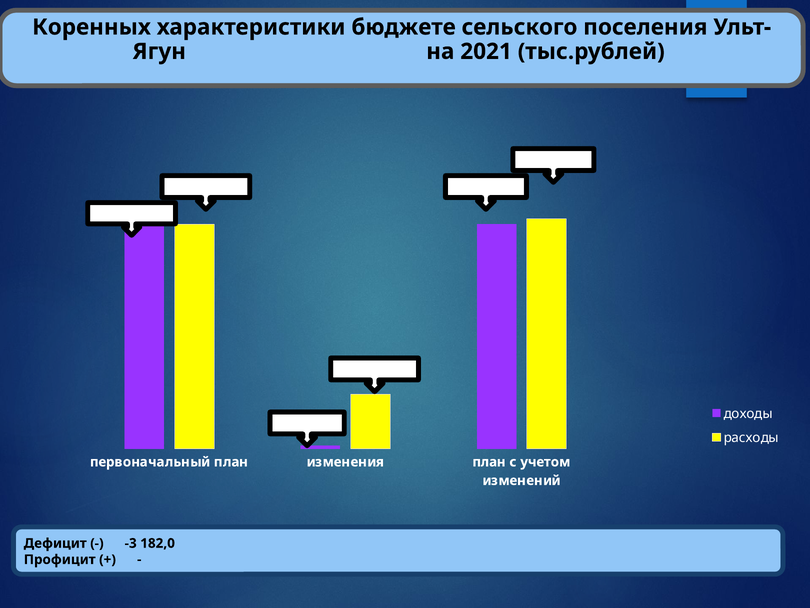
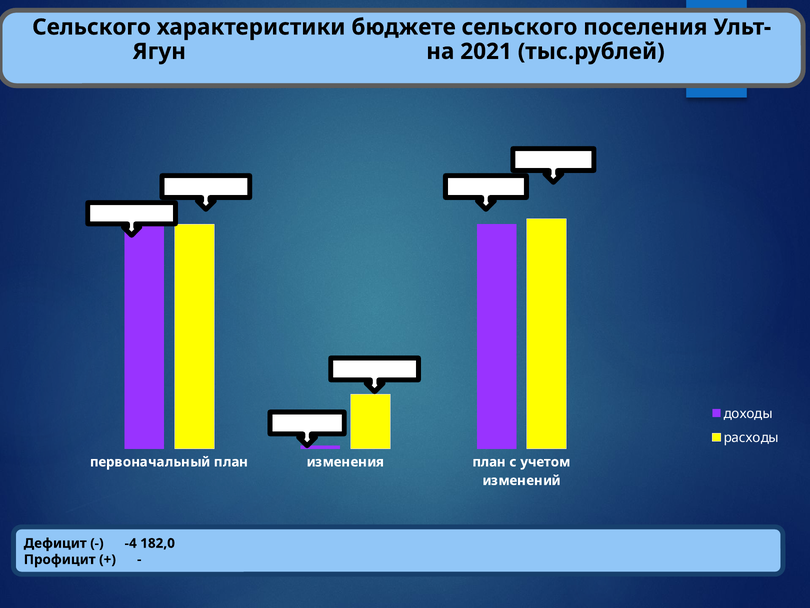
Коренных: Коренных -> Сельского (92, 27)
-3: -3 -> -4 (131, 543)
